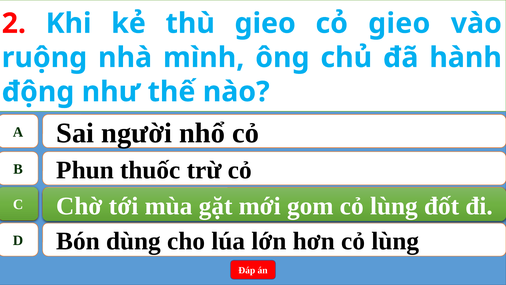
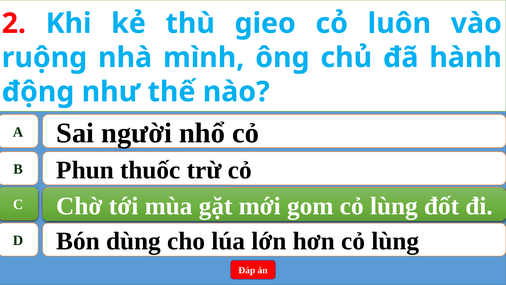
cỏ gieo: gieo -> luôn (399, 23)
